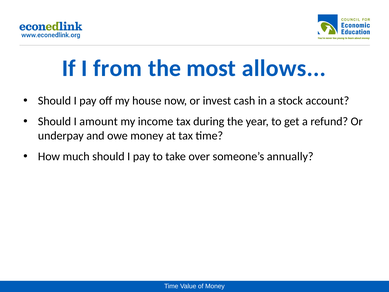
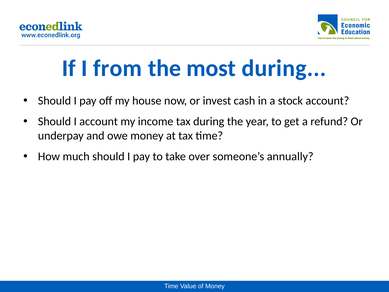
most allows: allows -> during (284, 68)
I amount: amount -> account (99, 121)
